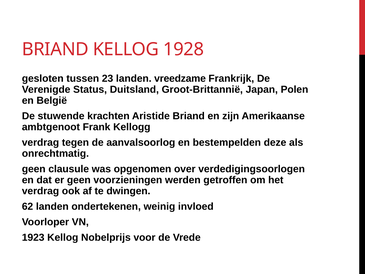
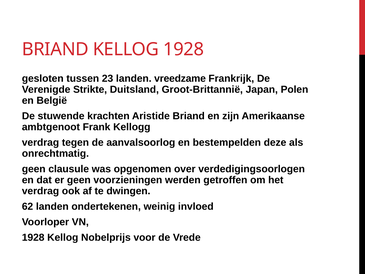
Status: Status -> Strikte (90, 90)
1923: 1923 -> 1928 (33, 237)
